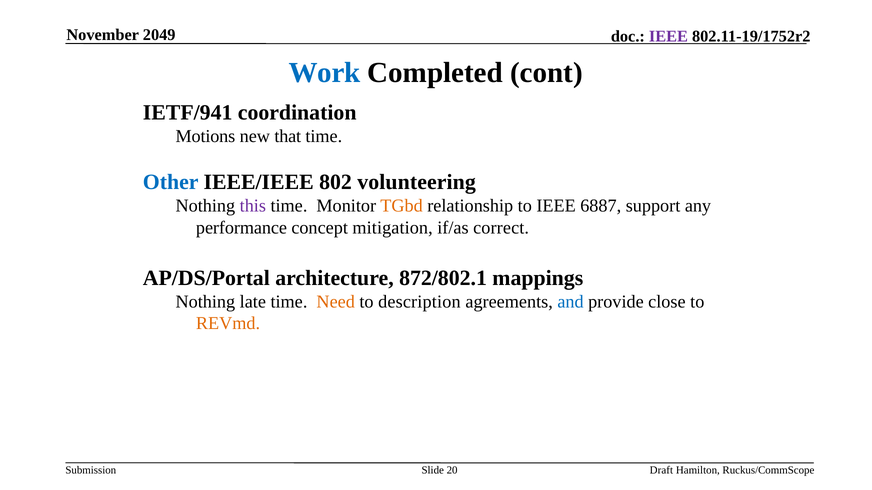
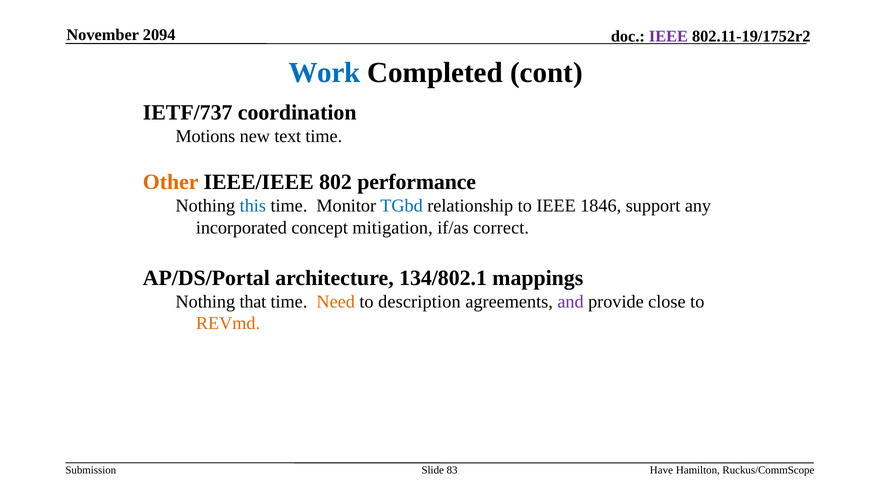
2049: 2049 -> 2094 (159, 35)
IETF/941: IETF/941 -> IETF/737 (188, 112)
that: that -> text (288, 136)
Other colour: blue -> orange (171, 182)
volunteering: volunteering -> performance (417, 182)
this colour: purple -> blue (253, 206)
TGbd colour: orange -> blue (402, 206)
6887: 6887 -> 1846 (601, 206)
performance: performance -> incorporated (241, 228)
872/802.1: 872/802.1 -> 134/802.1 (443, 278)
late: late -> that (253, 302)
and colour: blue -> purple (570, 302)
20: 20 -> 83 (452, 470)
Draft: Draft -> Have (661, 470)
